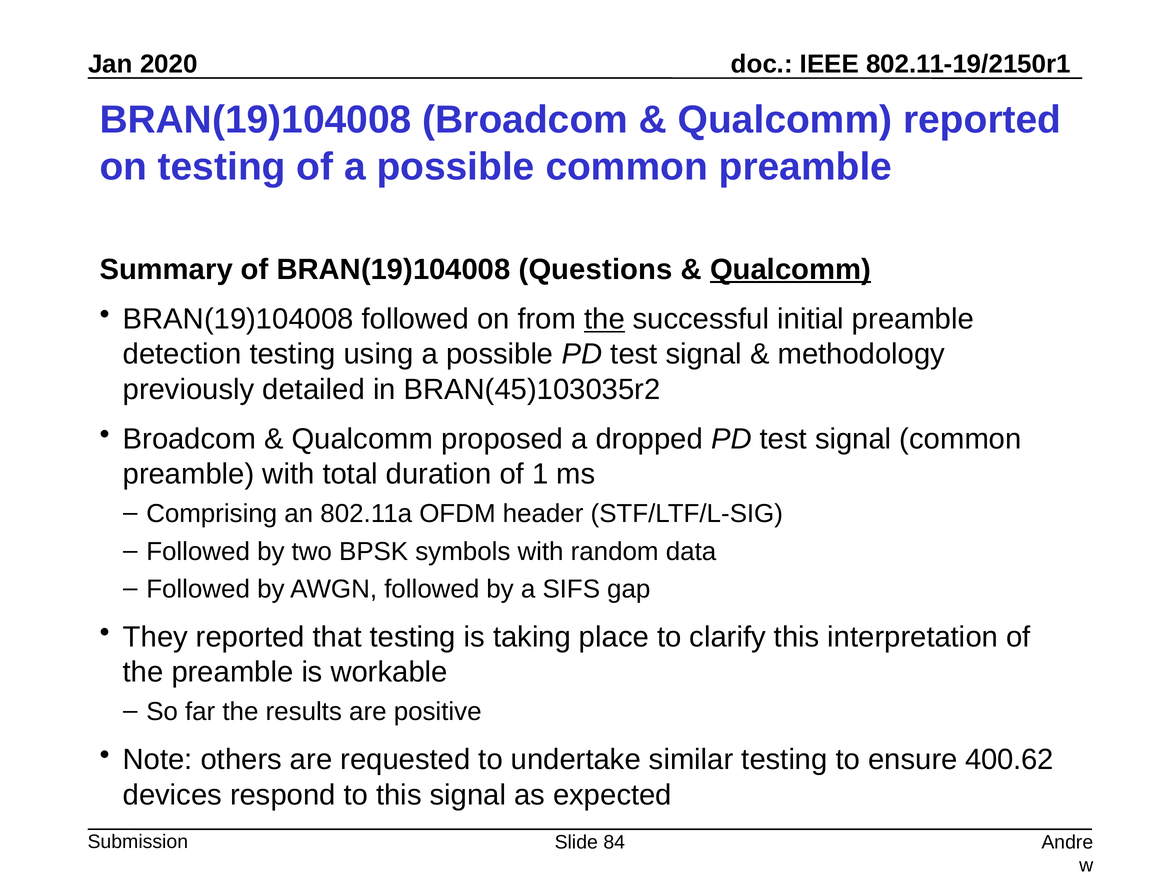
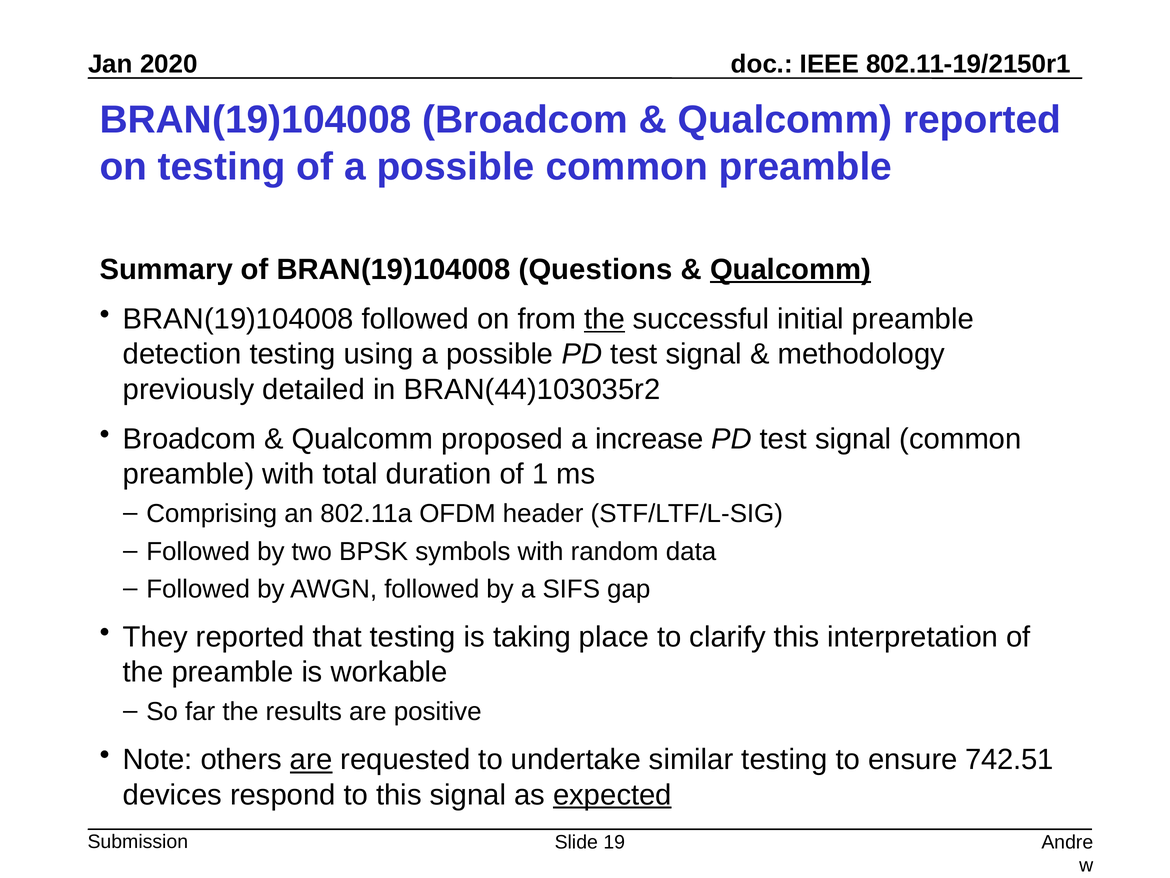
BRAN(45)103035r2: BRAN(45)103035r2 -> BRAN(44)103035r2 (532, 389)
dropped: dropped -> increase (649, 439)
are underline: none -> present (311, 759)
400.62: 400.62 -> 742.51 (1009, 759)
expected underline: none -> present (612, 794)
84: 84 -> 19 (614, 842)
